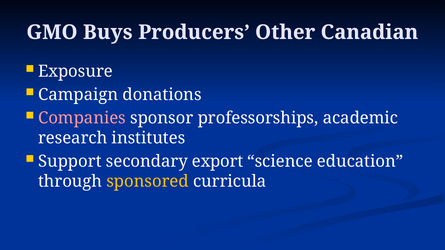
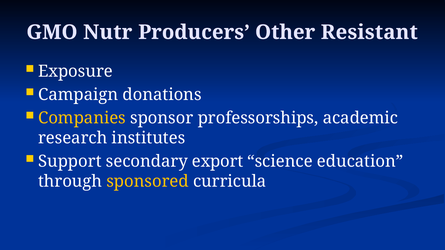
Buys: Buys -> Nutr (108, 32)
Canadian: Canadian -> Resistant (369, 32)
Companies colour: pink -> yellow (82, 118)
